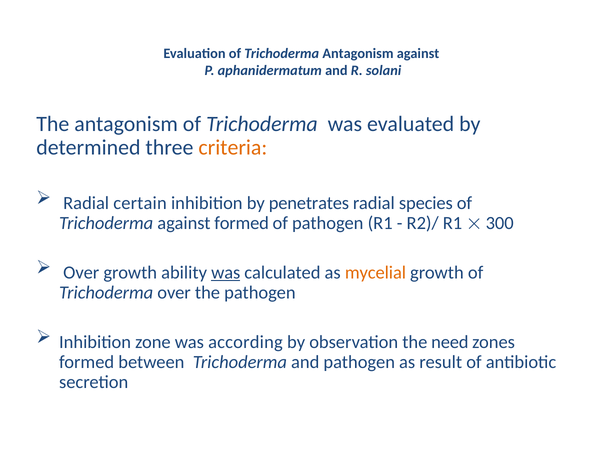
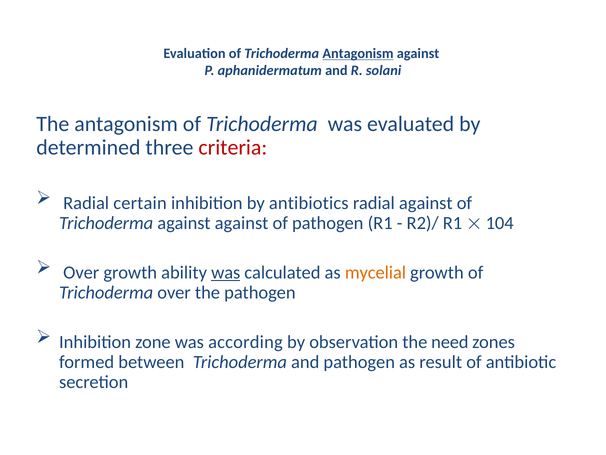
Antagonism underline: none -> present (358, 53)
criteria colour: orange -> red (233, 147)
penetrates: penetrates -> antibiotics (309, 203)
radial species: species -> against (426, 203)
against formed: formed -> against (242, 223)
300: 300 -> 104 (500, 223)
